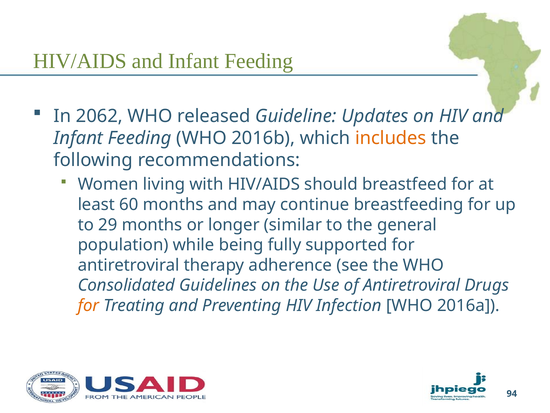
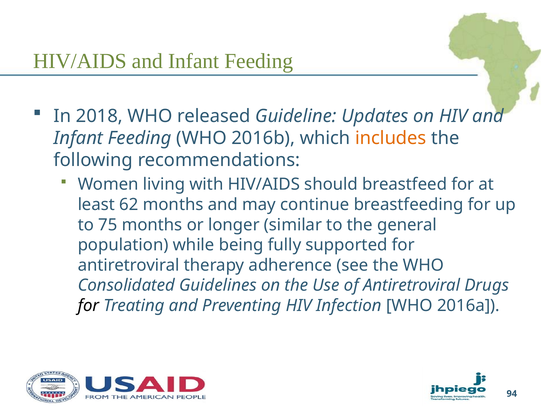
2062: 2062 -> 2018 (99, 116)
60: 60 -> 62 (129, 204)
29: 29 -> 75 (108, 225)
for colour: orange -> black (88, 305)
